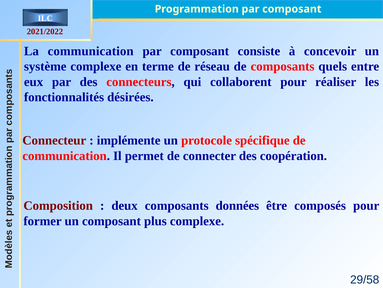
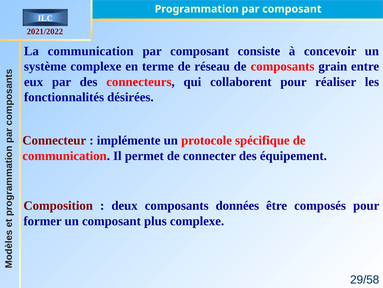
quels: quels -> grain (333, 66)
coopération: coopération -> équipement (293, 155)
